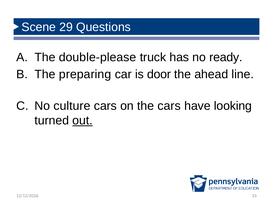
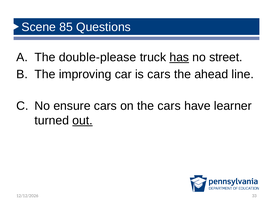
29: 29 -> 85 (66, 27)
has underline: none -> present (179, 57)
ready: ready -> street (226, 57)
preparing: preparing -> improving (85, 74)
is door: door -> cars (159, 74)
culture: culture -> ensure (72, 106)
looking: looking -> learner (233, 106)
